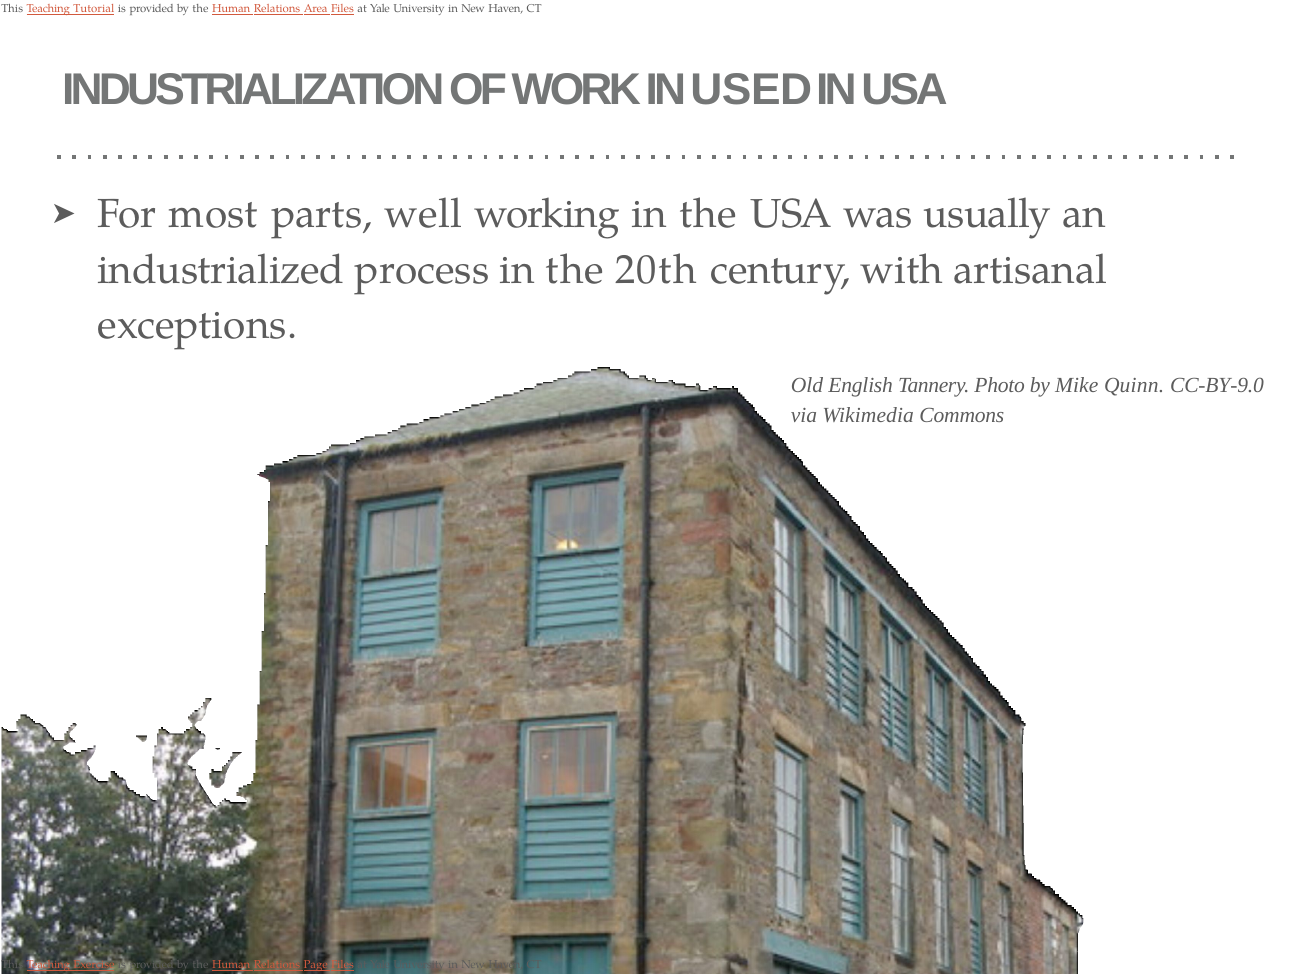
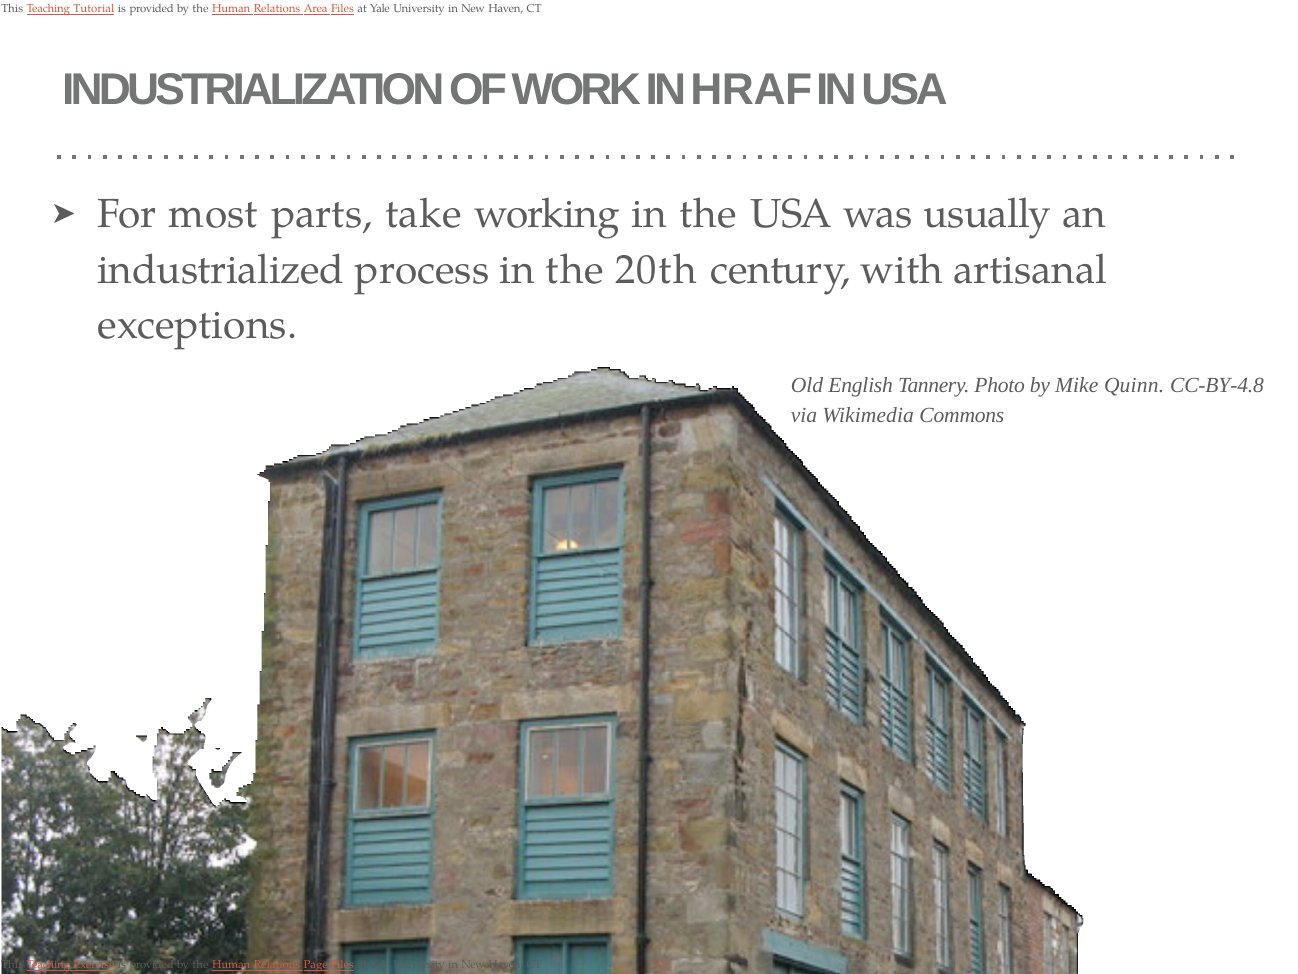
USED: USED -> HRAF (751, 89)
well: well -> take (424, 214)
CC-BY-9.0: CC-BY-9.0 -> CC-BY-4.8 (1217, 385)
